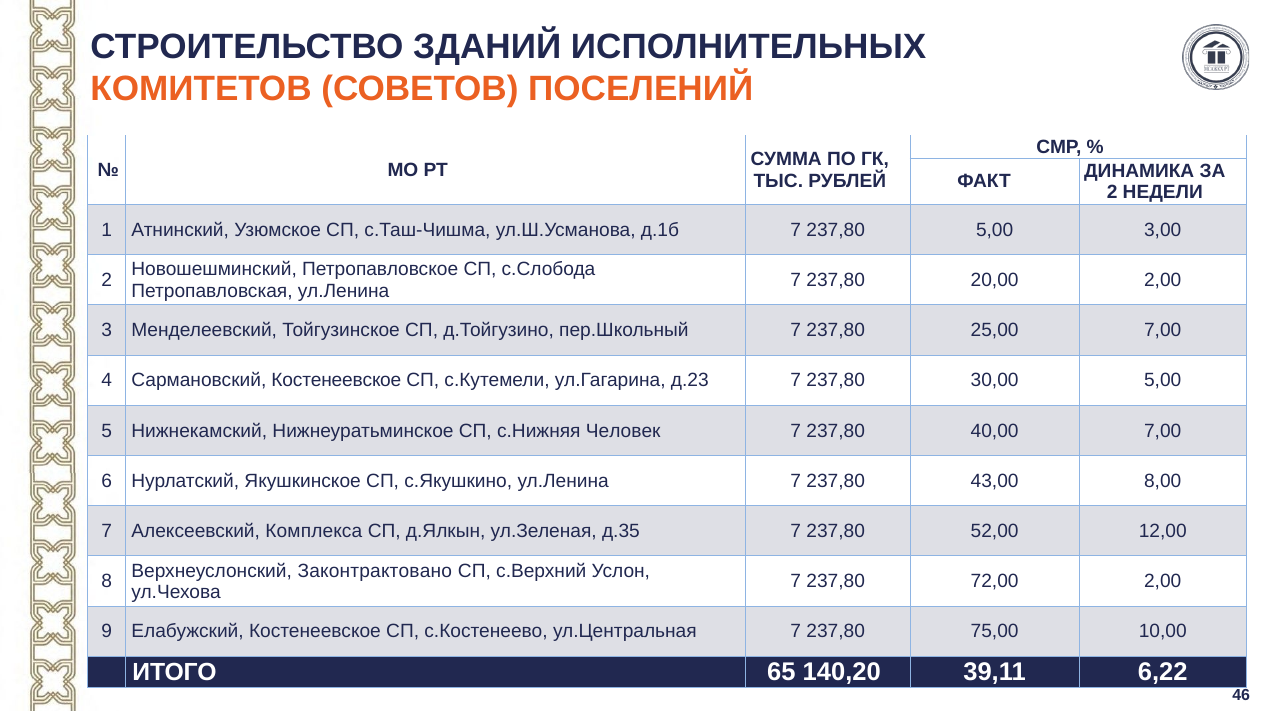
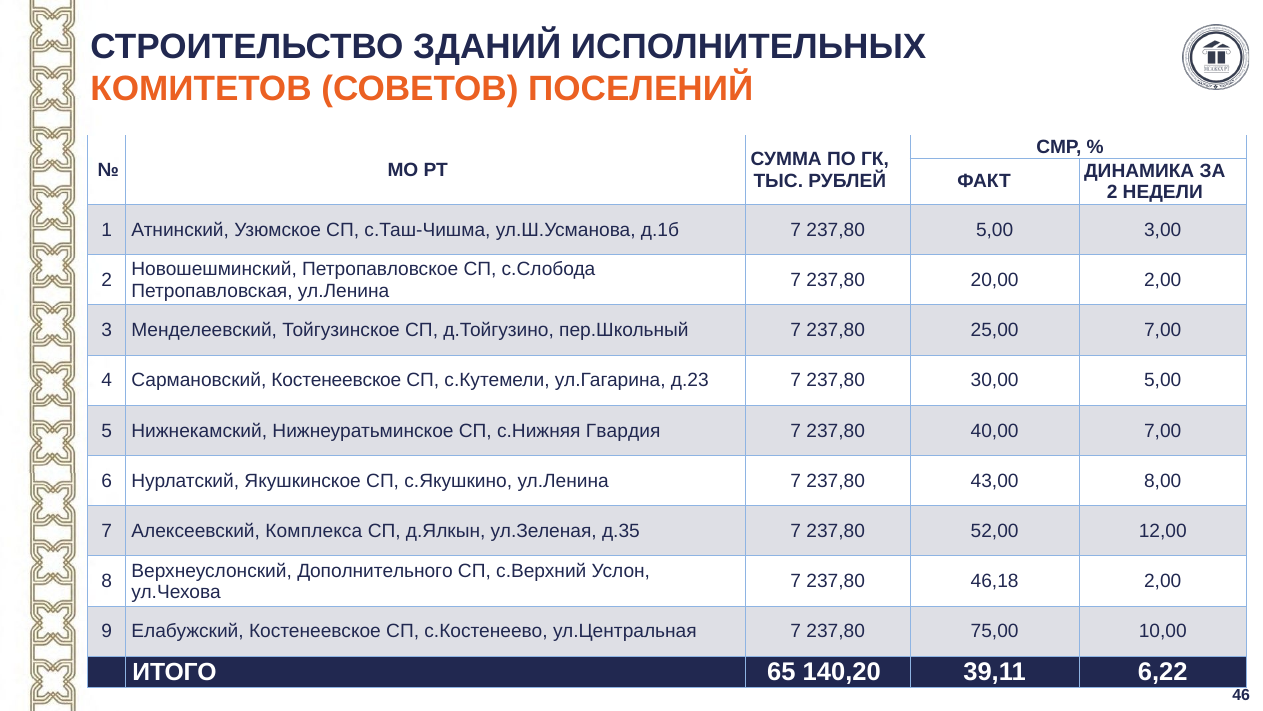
Человек: Человек -> Гвардия (623, 431)
Законтрактовано: Законтрактовано -> Дополнительного (375, 570)
72,00: 72,00 -> 46,18 (995, 581)
